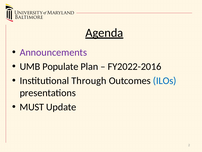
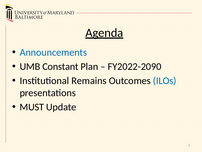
Announcements colour: purple -> blue (53, 52)
Populate: Populate -> Constant (60, 66)
FY2022-2016: FY2022-2016 -> FY2022-2090 (135, 66)
Through: Through -> Remains (89, 81)
